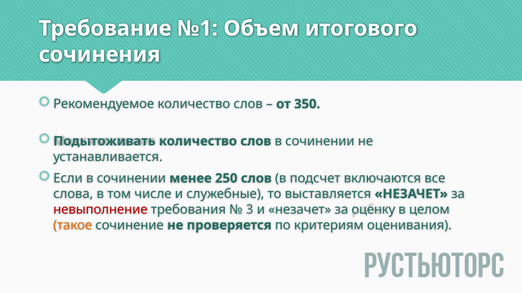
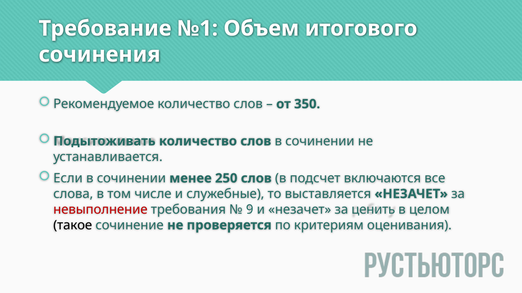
3: 3 -> 9 (250, 210)
оценку: оценку -> ценить (373, 210)
такое colour: orange -> black (73, 226)
